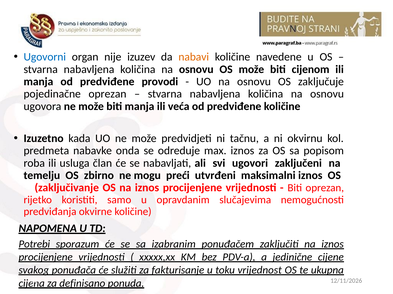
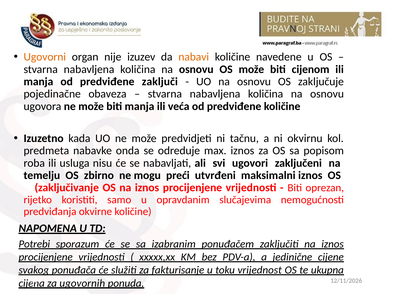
Ugovorni colour: blue -> orange (45, 57)
provodi: provodi -> zaključi (160, 82)
pojedinačne oprezan: oprezan -> obaveza (108, 94)
član: član -> nisu (102, 163)
definisano: definisano -> ugovornih (82, 284)
